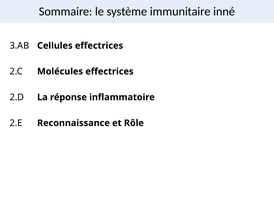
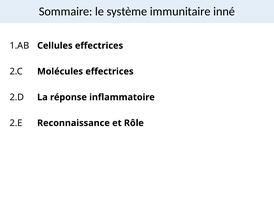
3.AB: 3.AB -> 1.AB (19, 46)
